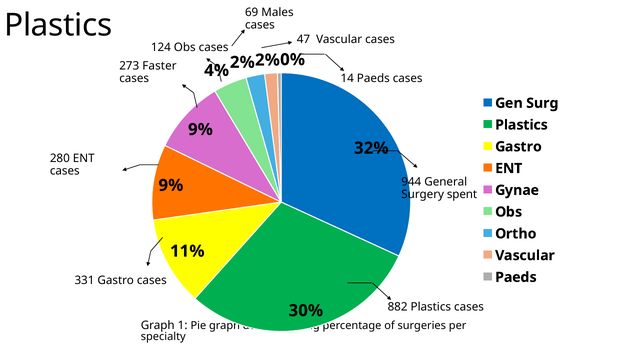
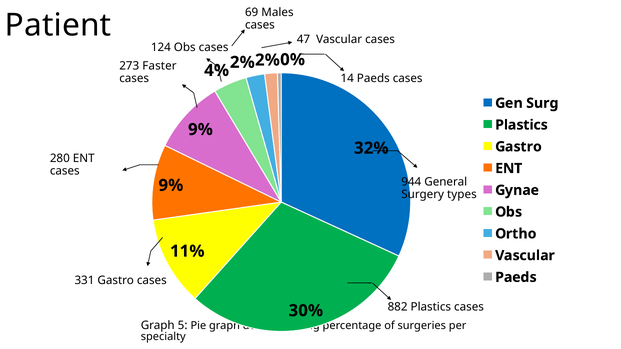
Plastics: Plastics -> Patient (58, 25)
spent: spent -> types (462, 194)
1: 1 -> 5 (183, 326)
